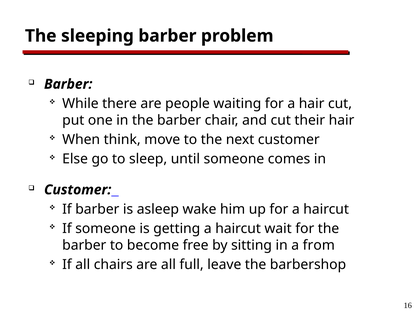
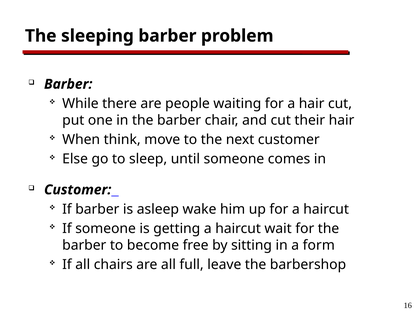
from: from -> form (319, 245)
